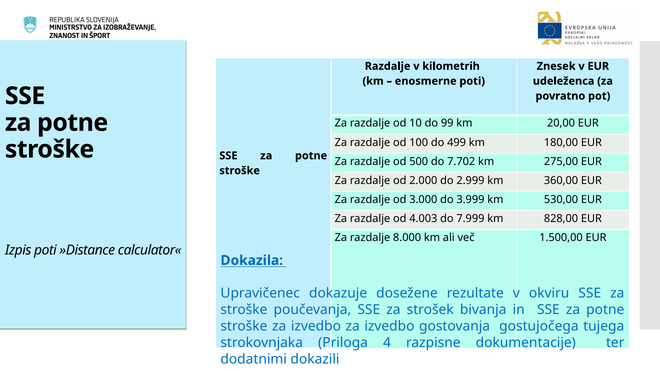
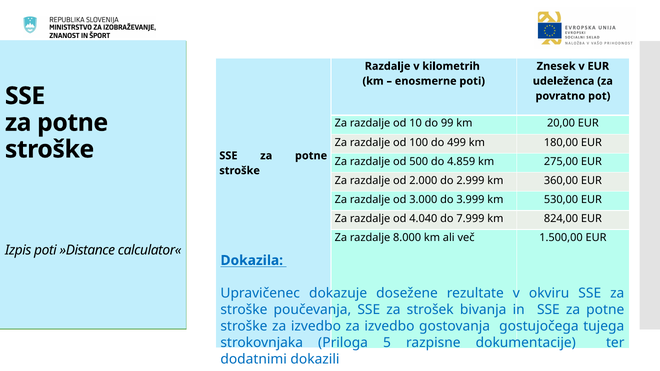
7.702: 7.702 -> 4.859 (461, 162)
4.003: 4.003 -> 4.040 (423, 219)
828,00: 828,00 -> 824,00 (561, 219)
4: 4 -> 5 (387, 343)
